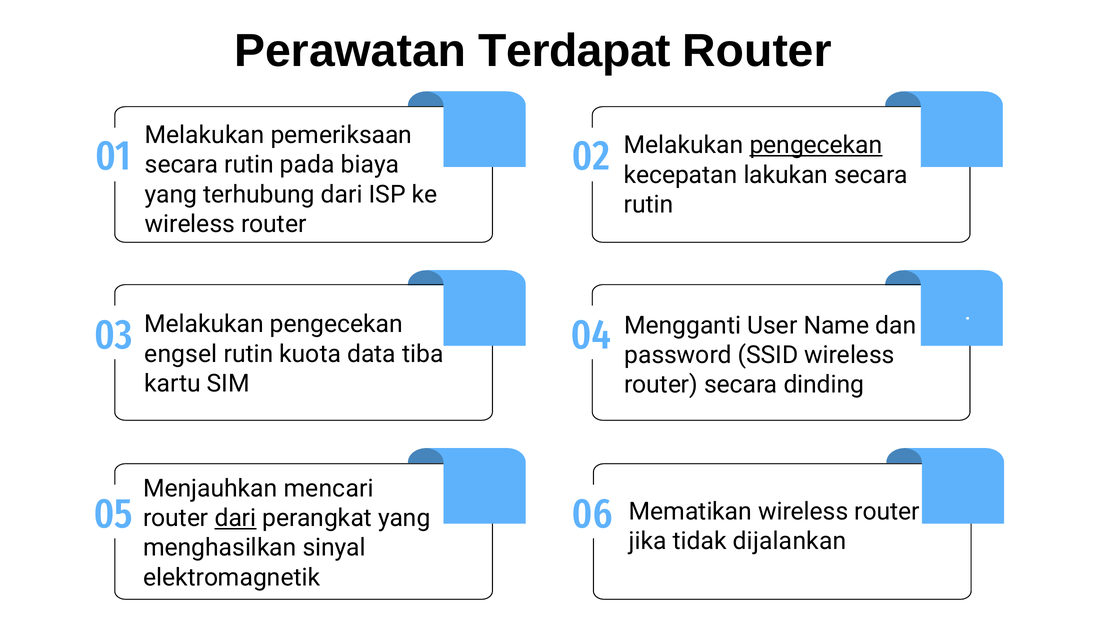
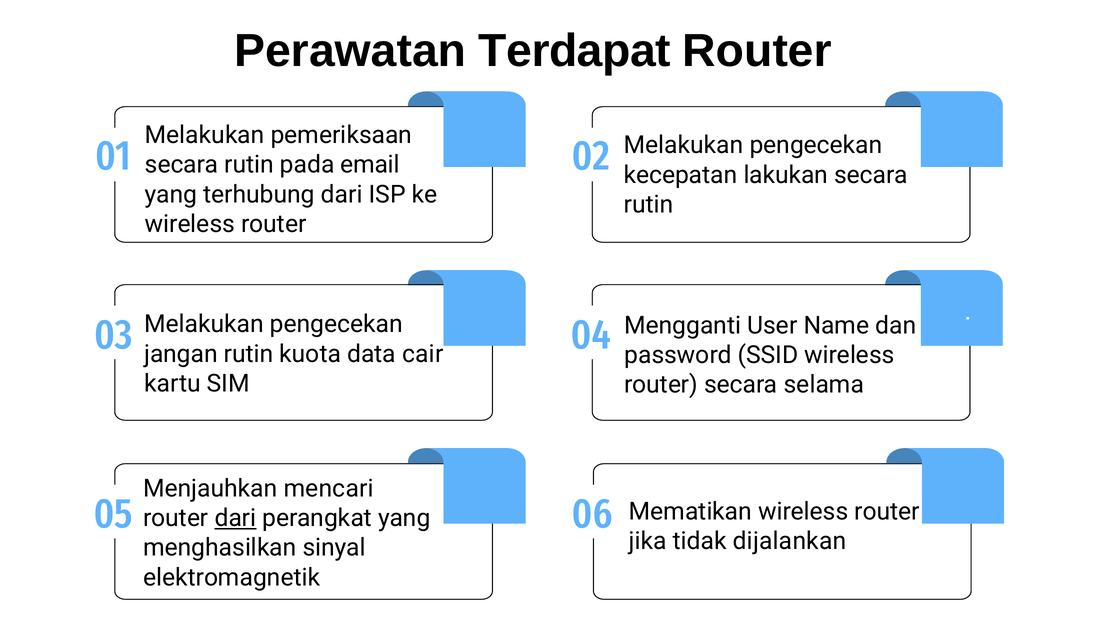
pengecekan underline: present -> none (816, 145)
biaya: biaya -> email (370, 165)
engsel: engsel -> jangan (181, 354)
tiba: tiba -> cair (423, 354)
dinding: dinding -> selama (824, 385)
